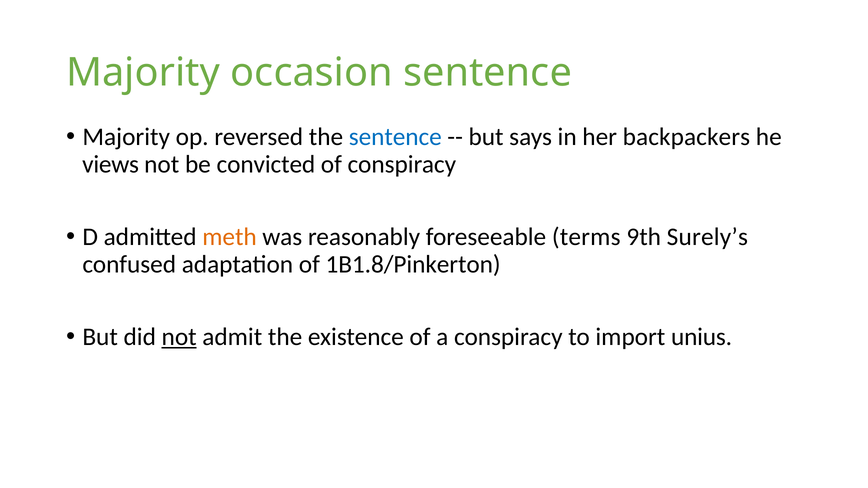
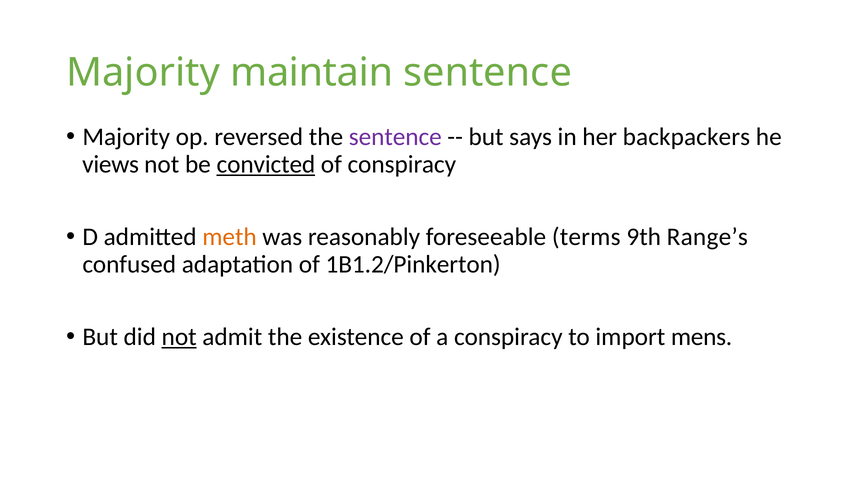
occasion: occasion -> maintain (312, 73)
sentence colour: blue -> purple (395, 137)
convicted underline: none -> present (266, 164)
Surely’s: Surely’s -> Range’s (707, 237)
1B1.8/Pinkerton: 1B1.8/Pinkerton -> 1B1.2/Pinkerton (413, 264)
unius: unius -> mens (702, 337)
